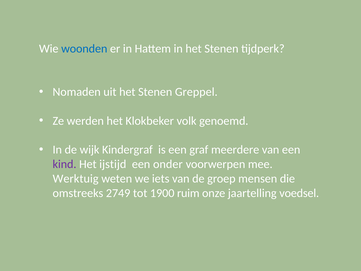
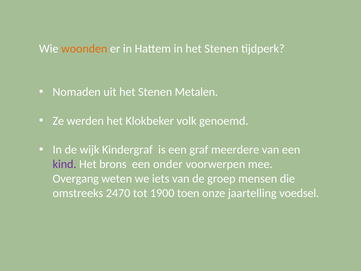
woonden colour: blue -> orange (84, 49)
Greppel: Greppel -> Metalen (196, 92)
ijstijd: ijstijd -> brons (113, 164)
Werktuig: Werktuig -> Overgang (76, 179)
2749: 2749 -> 2470 (118, 193)
ruim: ruim -> toen (188, 193)
